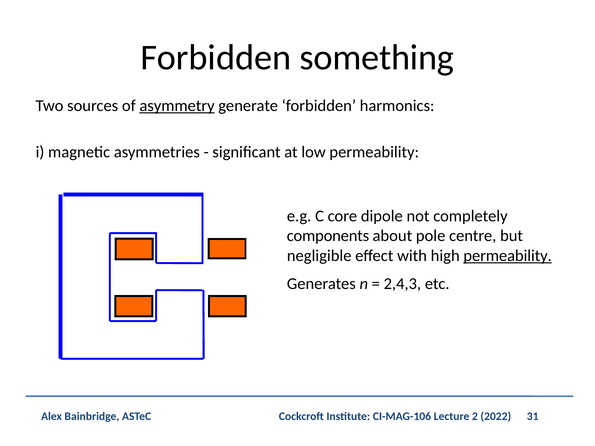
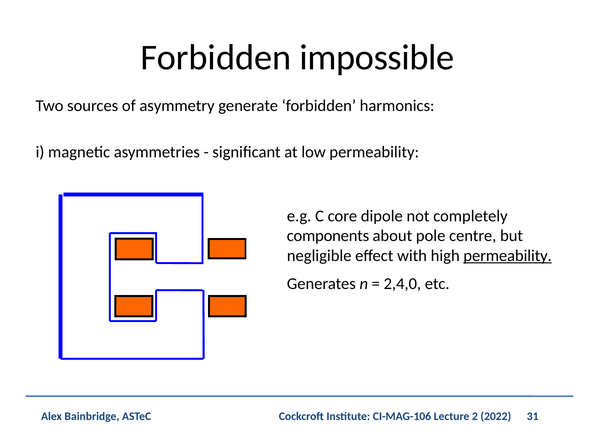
something: something -> impossible (377, 58)
asymmetry underline: present -> none (177, 106)
2,4,3: 2,4,3 -> 2,4,0 (402, 284)
